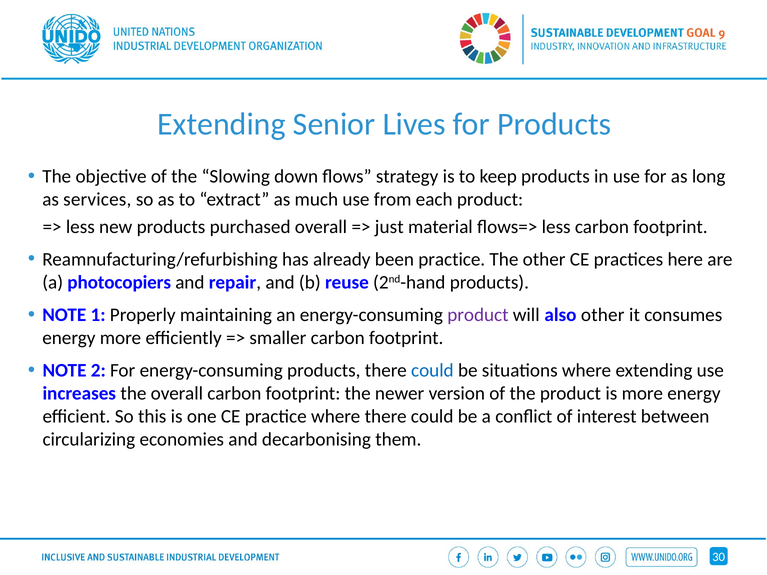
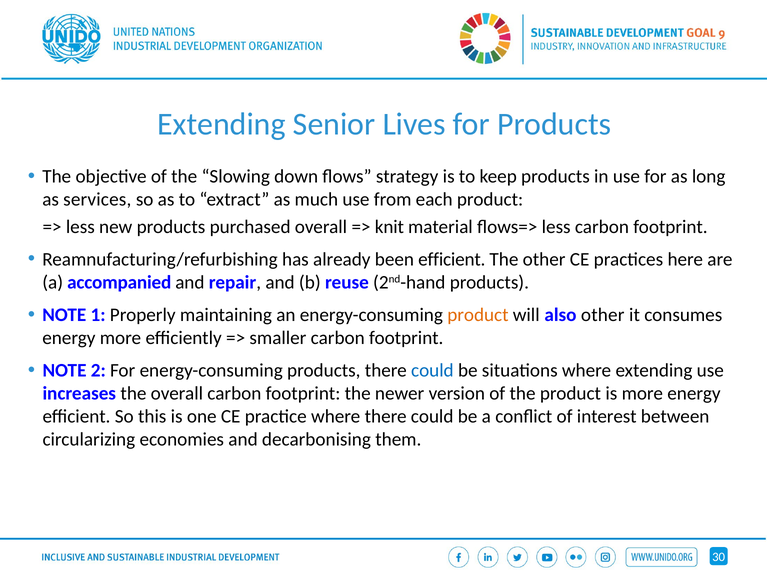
just: just -> knit (389, 227)
been practice: practice -> efficient (452, 259)
photocopiers: photocopiers -> accompanied (119, 282)
product colour: purple -> orange (478, 315)
